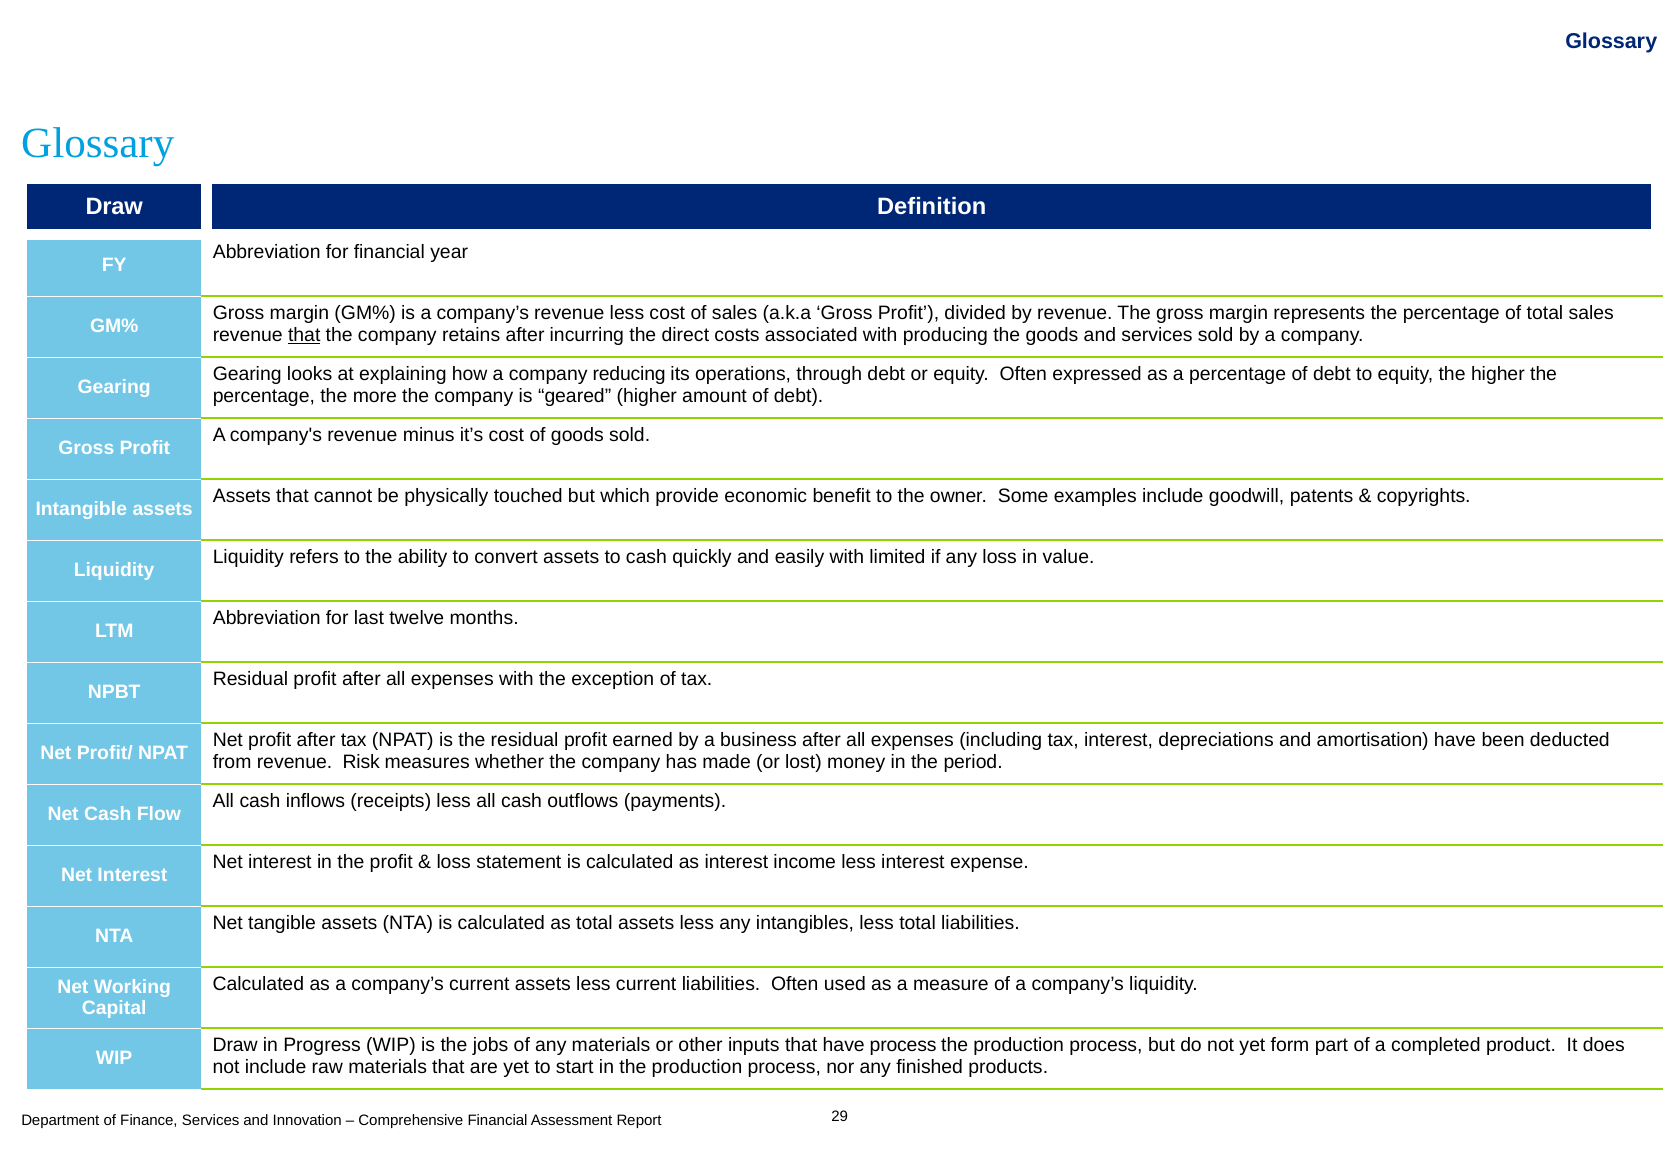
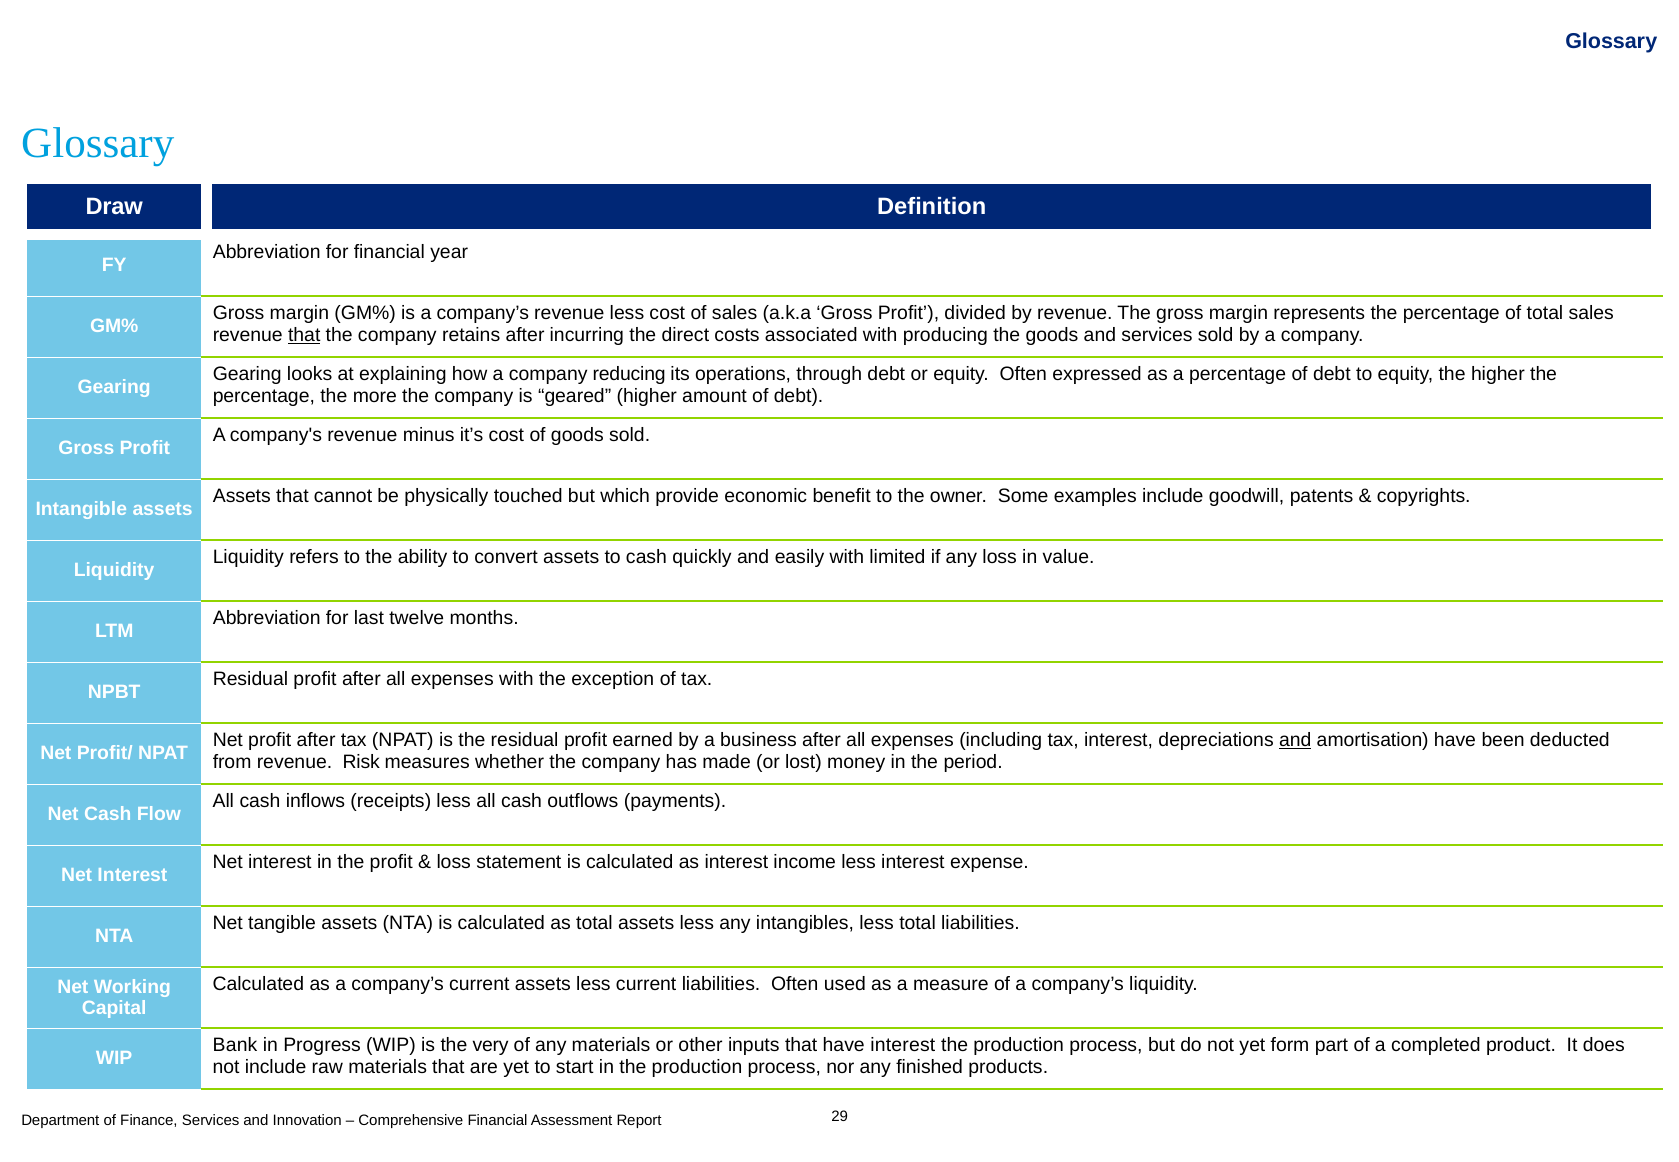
and underline: none -> present (1295, 740)
Draw: Draw -> Bank (235, 1045)
jobs: jobs -> very (491, 1045)
have process: process -> interest (903, 1045)
